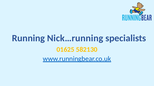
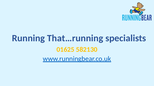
Nick…running: Nick…running -> That…running (75, 38)
